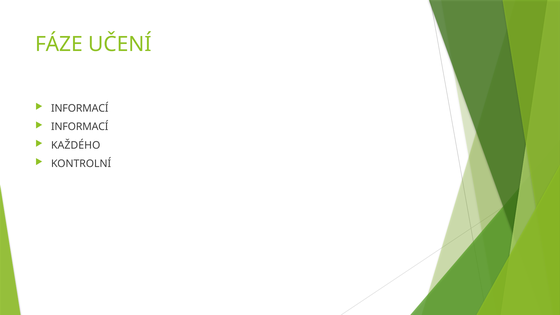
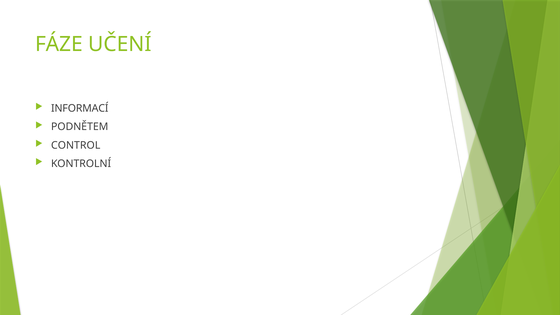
INFORMACÍ: INFORMACÍ -> PODNĚTEM (80, 127)
KAŽDÉHO: KAŽDÉHO -> CONTROL (76, 145)
